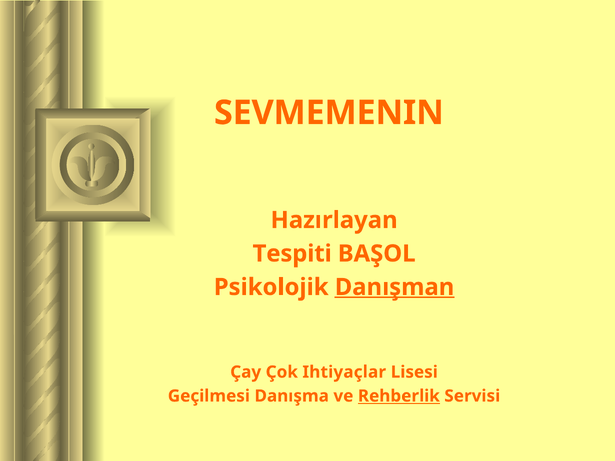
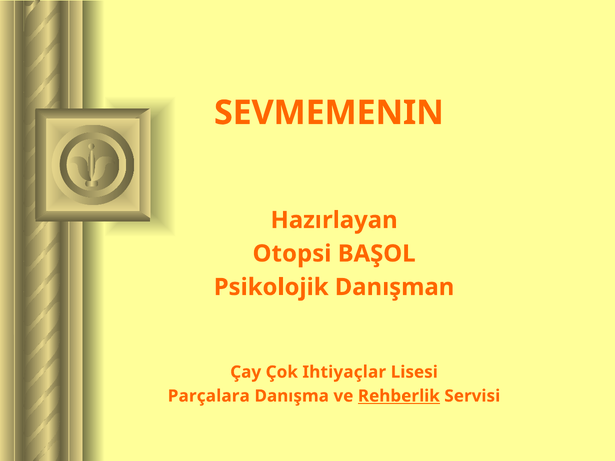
Tespiti: Tespiti -> Otopsi (292, 254)
Danışman underline: present -> none (395, 287)
Geçilmesi: Geçilmesi -> Parçalara (209, 396)
